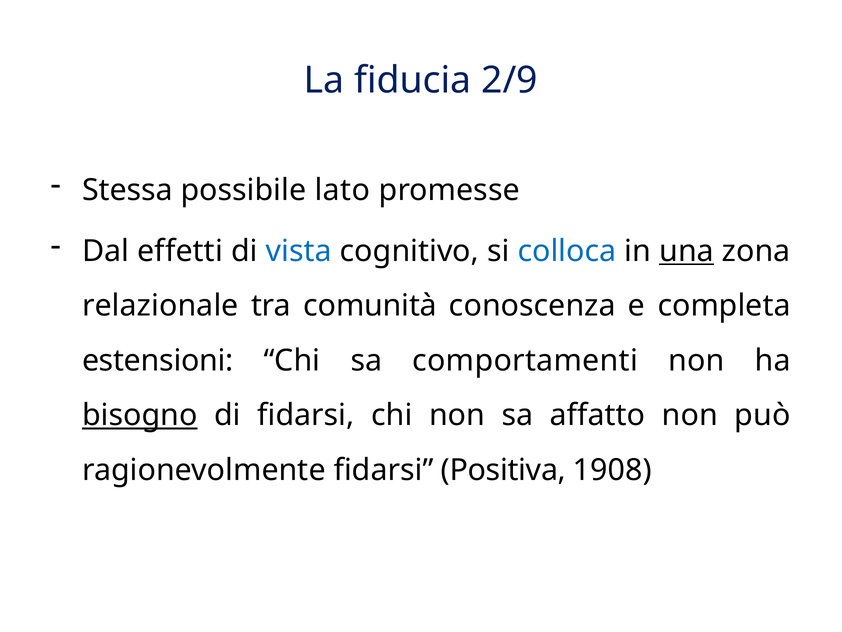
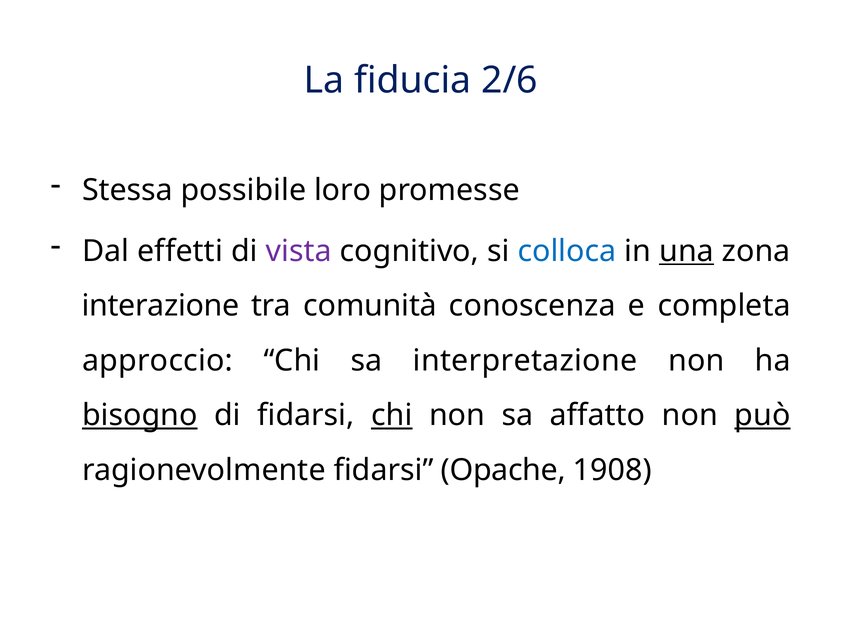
2/9: 2/9 -> 2/6 (509, 81)
lato: lato -> loro (343, 190)
vista colour: blue -> purple (299, 251)
relazionale: relazionale -> interazione (161, 306)
estensioni: estensioni -> approccio (158, 360)
comportamenti: comportamenti -> interpretazione (525, 360)
chi underline: none -> present (392, 415)
può underline: none -> present (762, 415)
Positiva: Positiva -> Opache (503, 470)
